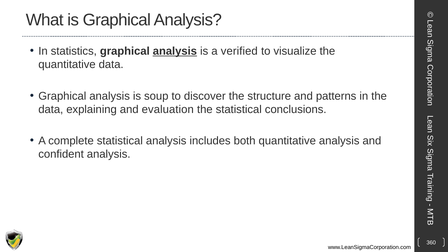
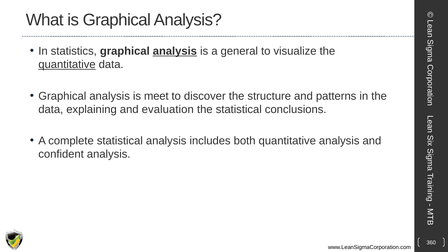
verified: verified -> general (239, 51)
quantitative underline: none -> present (67, 65)
soup: soup -> meet (156, 96)
